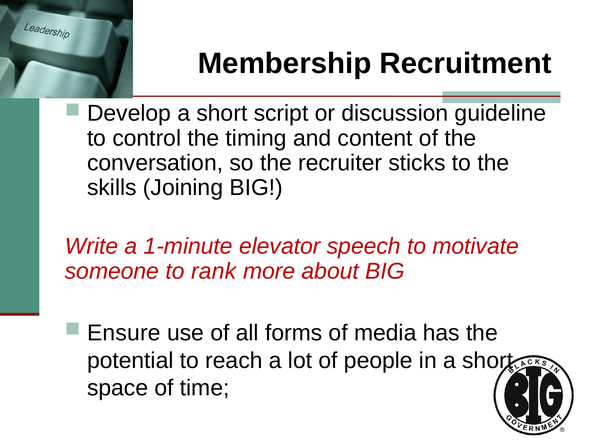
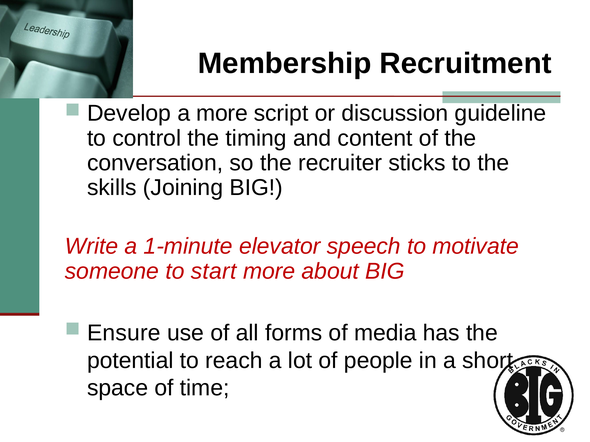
Develop a short: short -> more (222, 114)
rank: rank -> start (214, 271)
